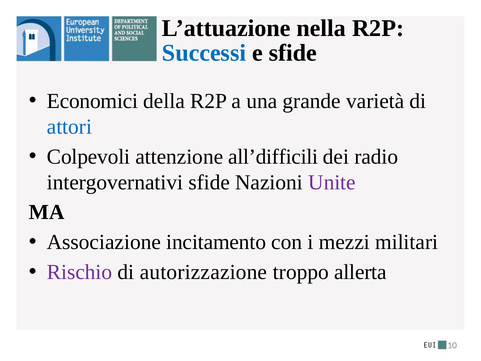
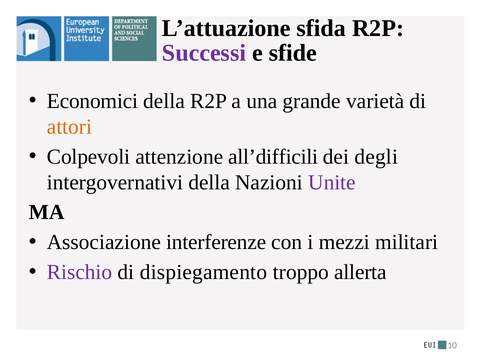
nella: nella -> sfida (321, 28)
Successi colour: blue -> purple (204, 53)
attori colour: blue -> orange (69, 127)
radio: radio -> degli (376, 157)
intergovernativi sfide: sfide -> della (209, 182)
incitamento: incitamento -> interferenze (216, 242)
autorizzazione: autorizzazione -> dispiegamento (204, 272)
